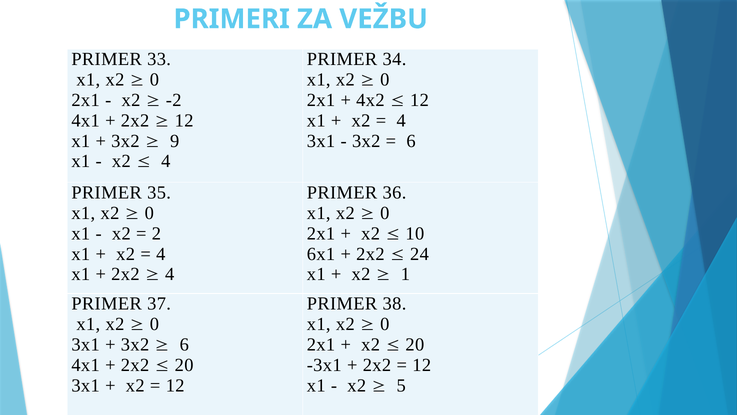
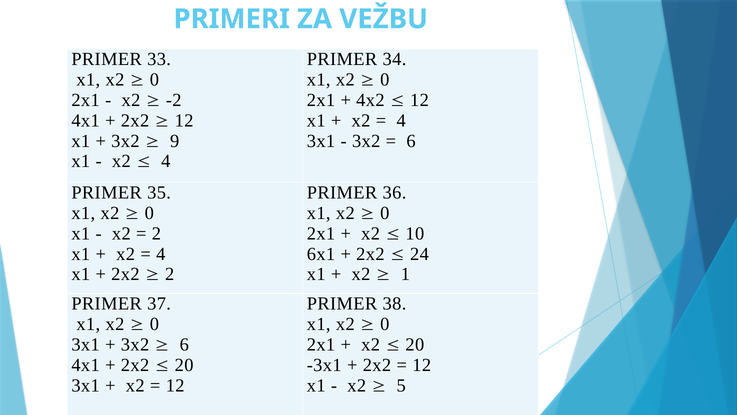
4: 4 -> 2 (170, 274)
